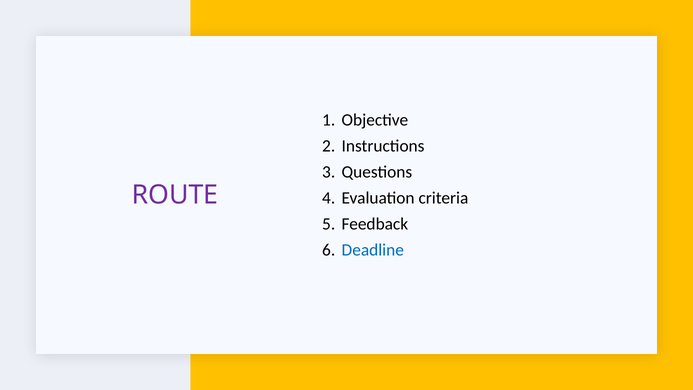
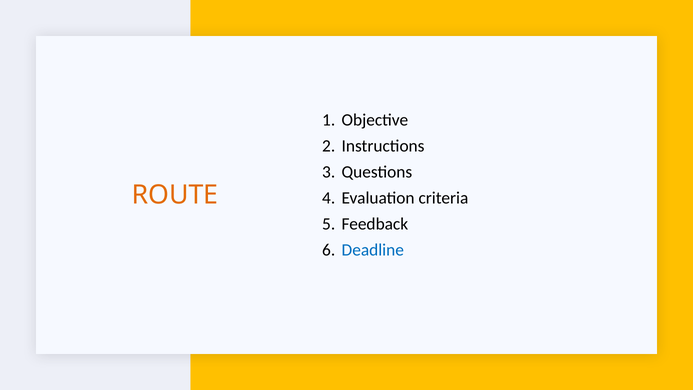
ROUTE colour: purple -> orange (175, 195)
